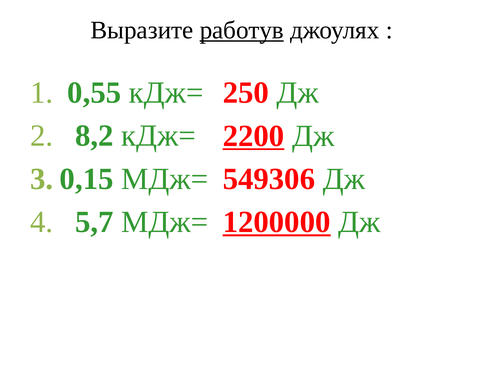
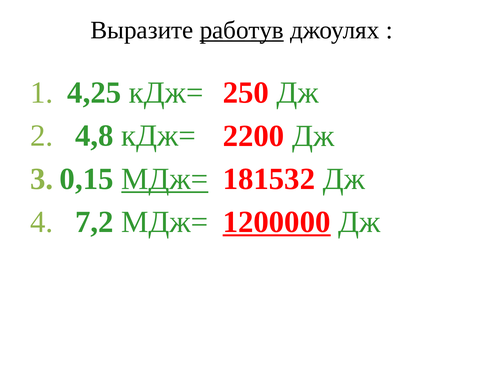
0,55: 0,55 -> 4,25 (94, 93)
8,2: 8,2 -> 4,8 (94, 136)
2200 underline: present -> none (254, 136)
МДж= underline: none -> present (165, 179)
549306: 549306 -> 181532 (269, 179)
5,7: 5,7 -> 7,2 (94, 222)
